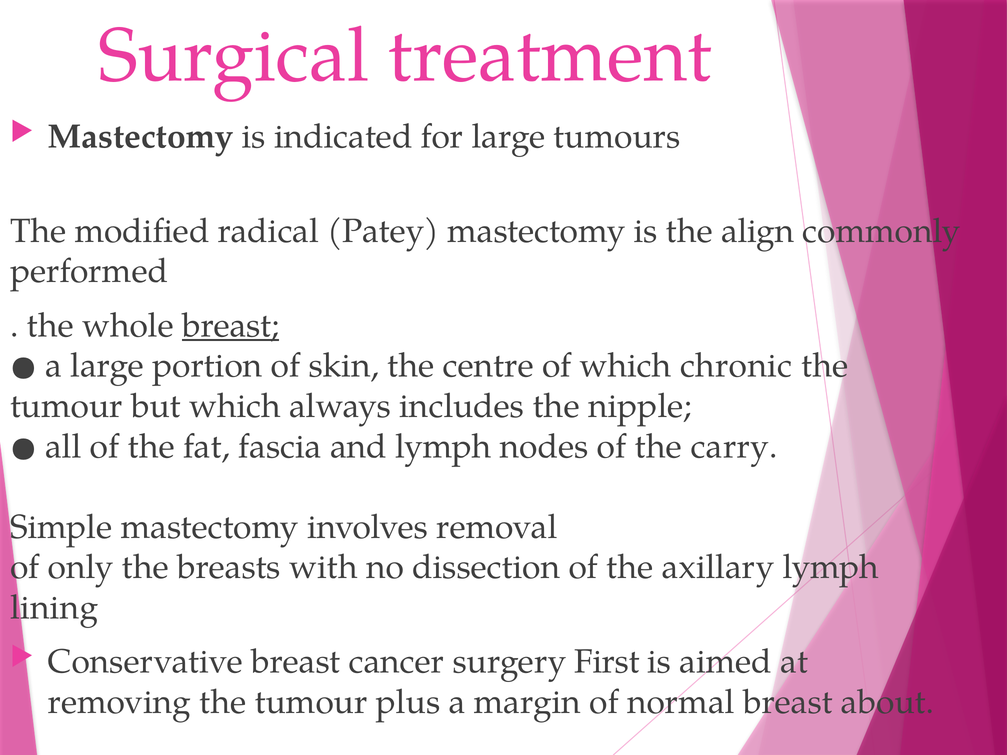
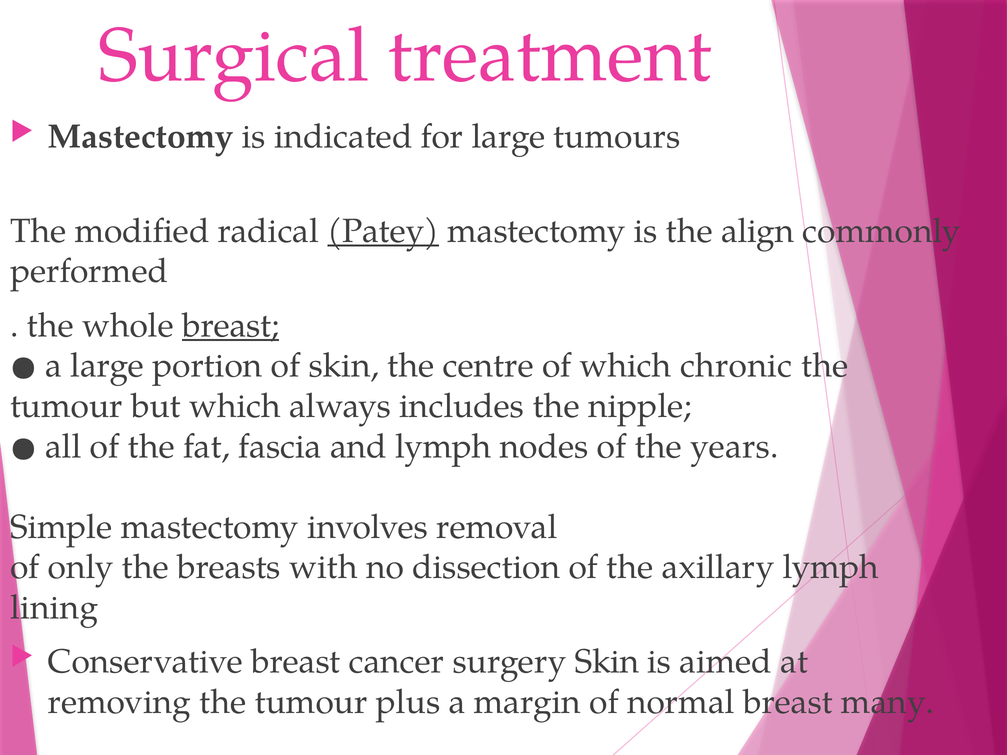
Patey underline: none -> present (383, 231)
carry: carry -> years (734, 447)
surgery First: First -> Skin (607, 662)
about: about -> many (888, 702)
